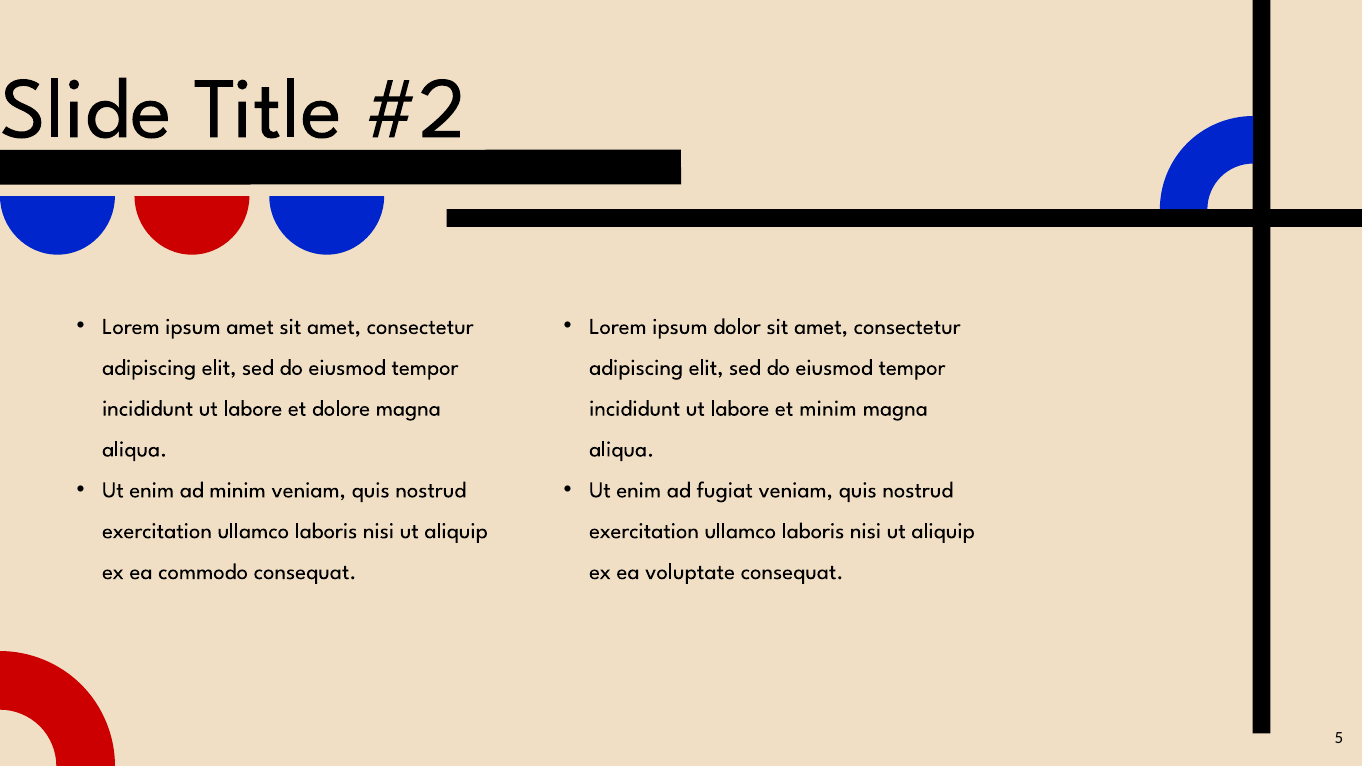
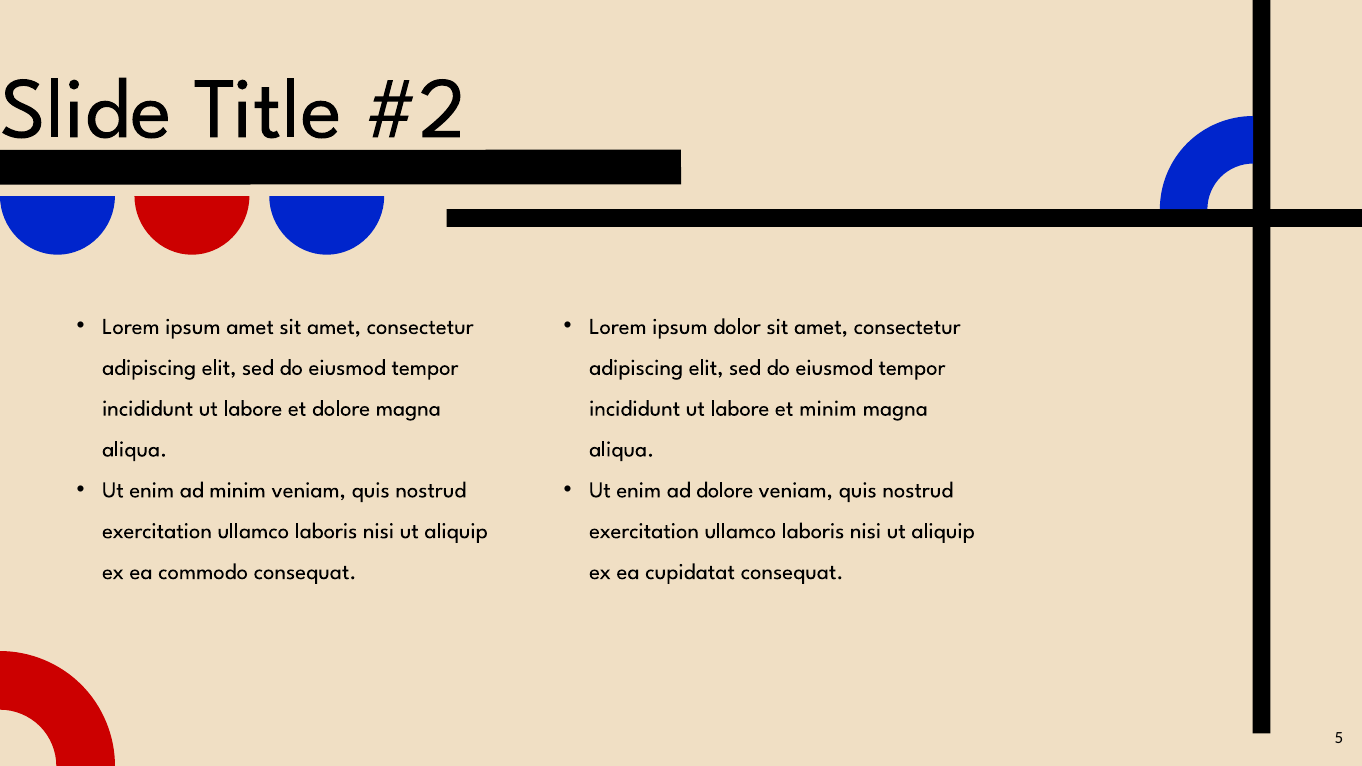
ad fugiat: fugiat -> dolore (725, 490)
voluptate: voluptate -> cupidatat (690, 572)
